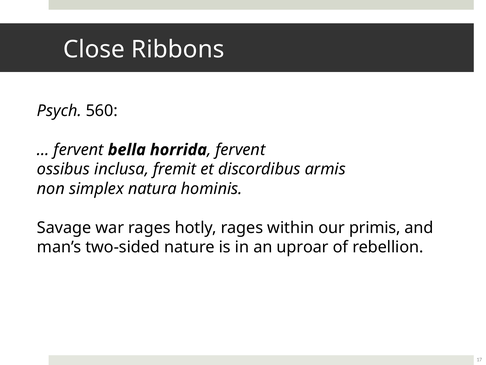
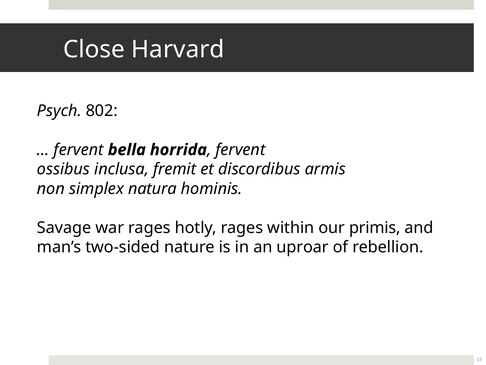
Ribbons: Ribbons -> Harvard (178, 49)
560: 560 -> 802 (102, 111)
